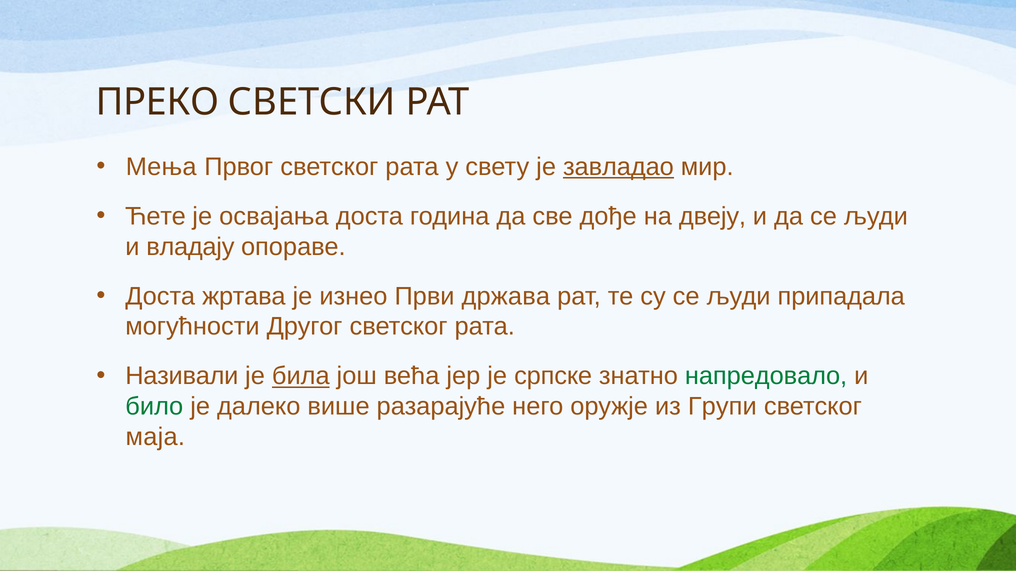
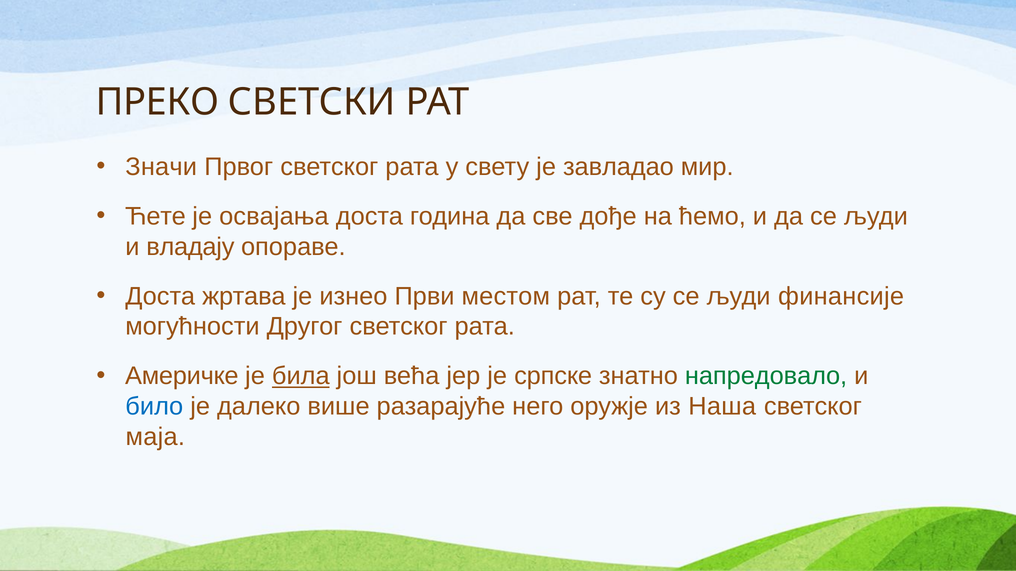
Мења: Мења -> Значи (161, 167)
завладао underline: present -> none (618, 167)
двеју: двеју -> ћемо (712, 216)
држава: држава -> местом (506, 296)
припадала: припадала -> финансије (841, 296)
Називали: Називали -> Америчке (182, 376)
било colour: green -> blue (154, 407)
Групи: Групи -> Наша (722, 407)
